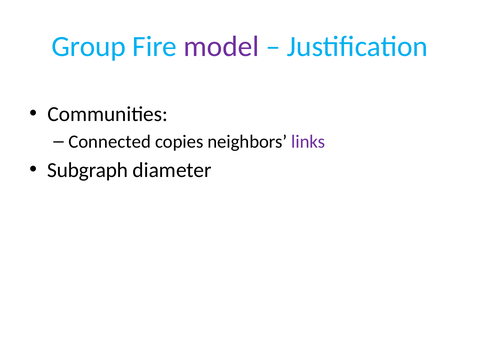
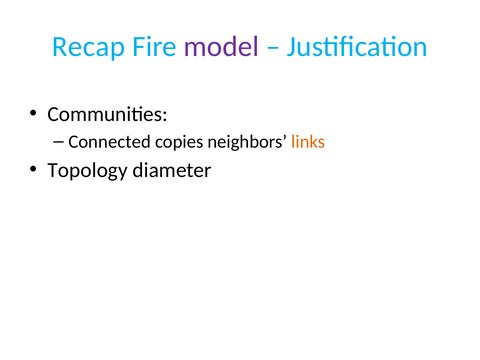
Group: Group -> Recap (88, 46)
links colour: purple -> orange (308, 142)
Subgraph: Subgraph -> Topology (88, 170)
